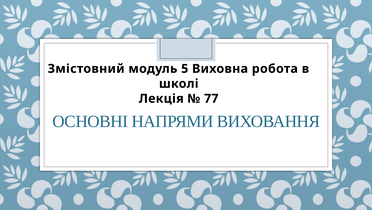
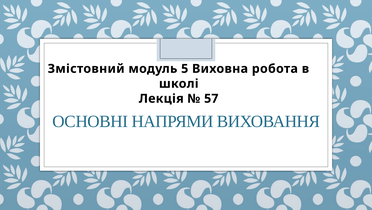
77: 77 -> 57 (211, 98)
